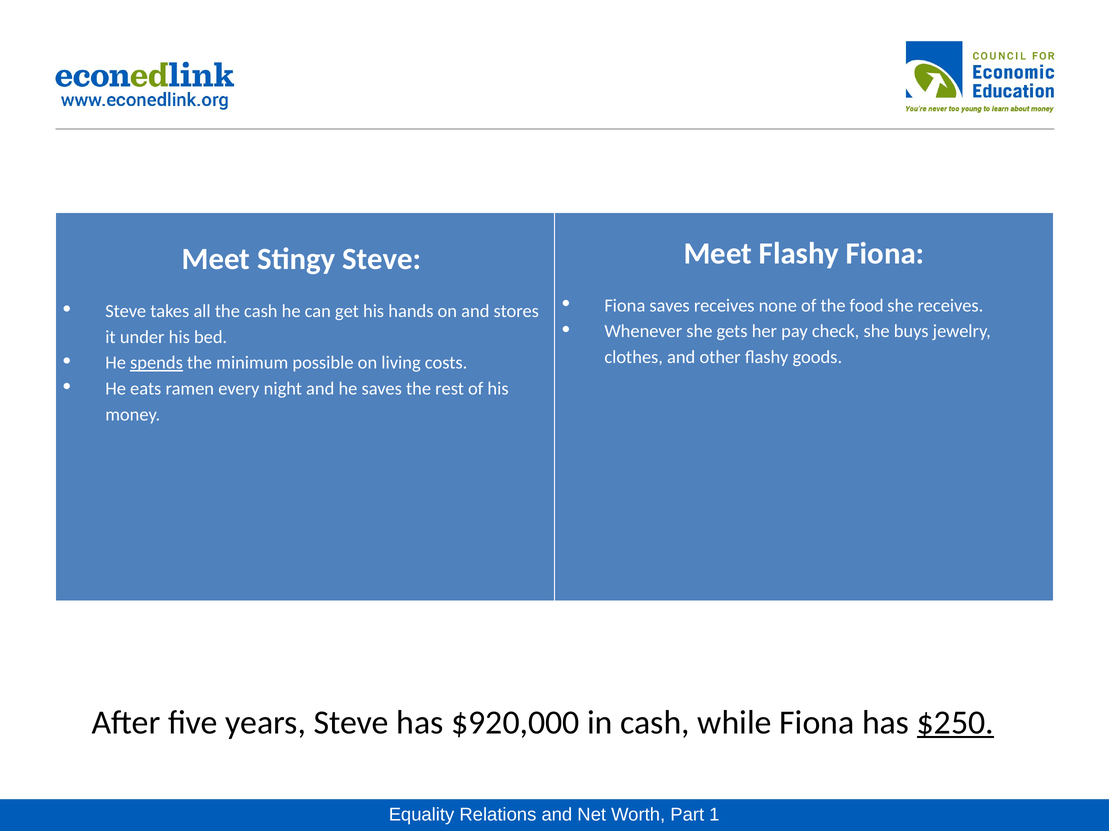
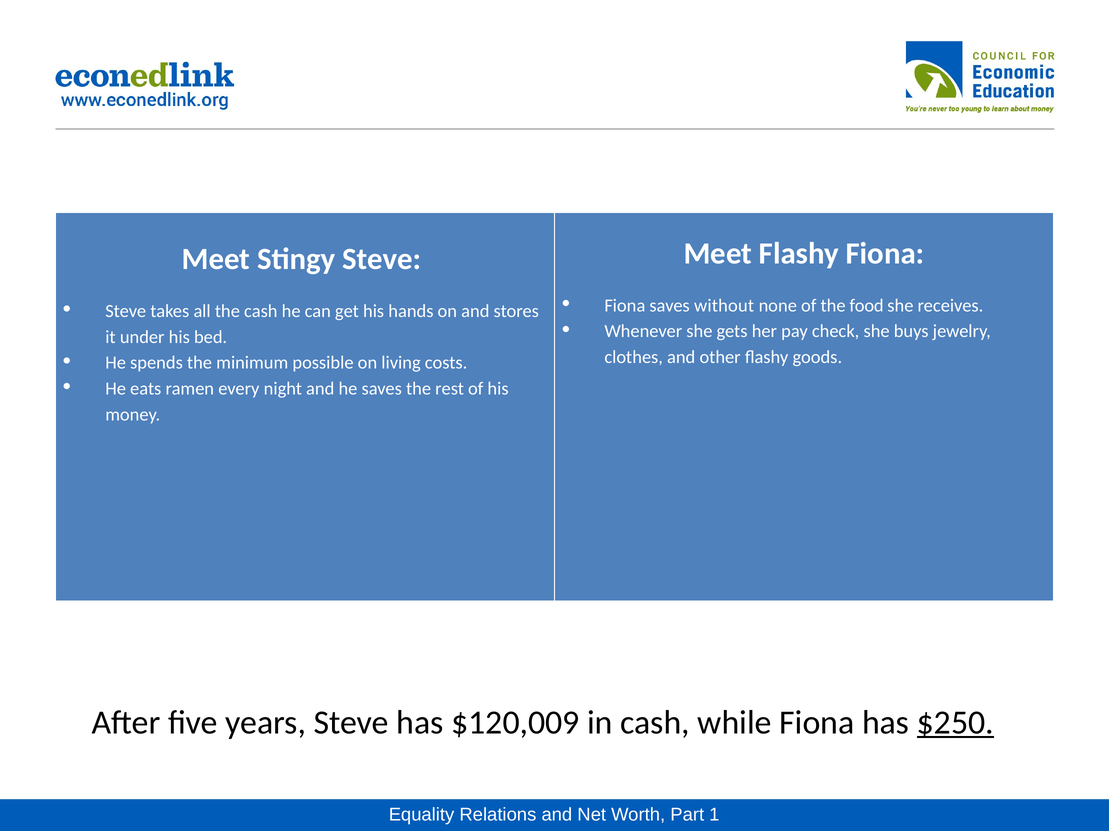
saves receives: receives -> without (724, 306)
spends underline: present -> none (156, 363)
$920,000: $920,000 -> $120,009 (515, 723)
